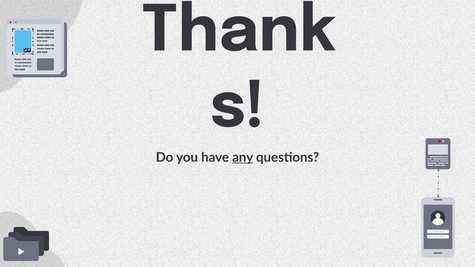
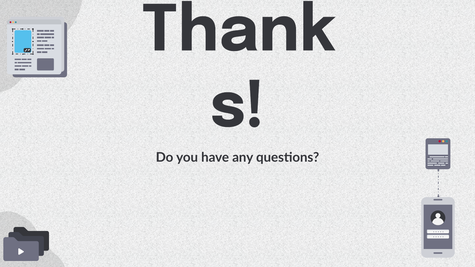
any underline: present -> none (243, 158)
